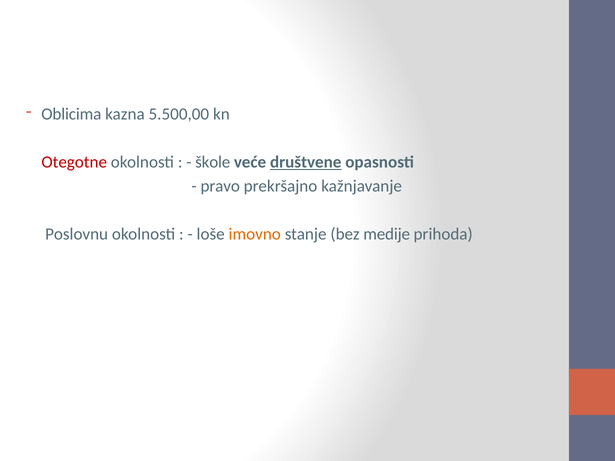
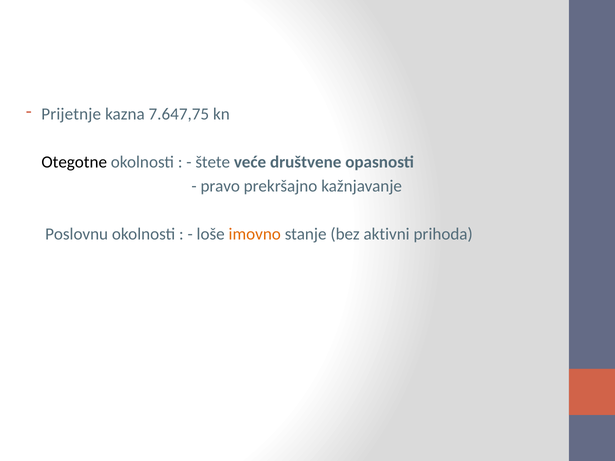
Oblicima: Oblicima -> Prijetnje (71, 114)
5.500,00: 5.500,00 -> 7.647,75 (179, 114)
Otegotne colour: red -> black (74, 162)
škole: škole -> štete (213, 162)
društvene underline: present -> none (306, 162)
medije: medije -> aktivni (387, 234)
